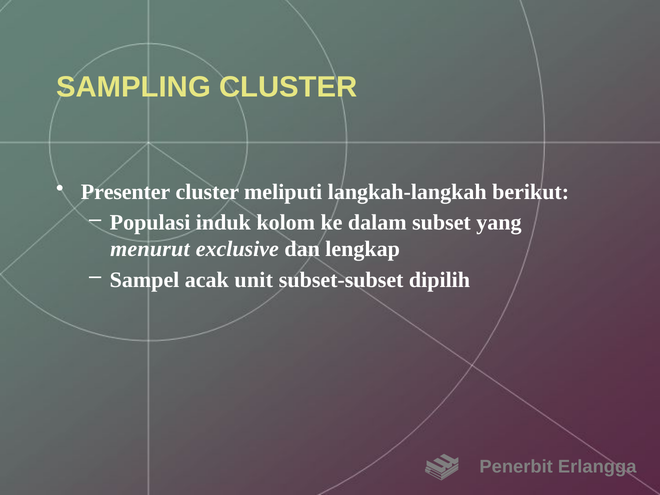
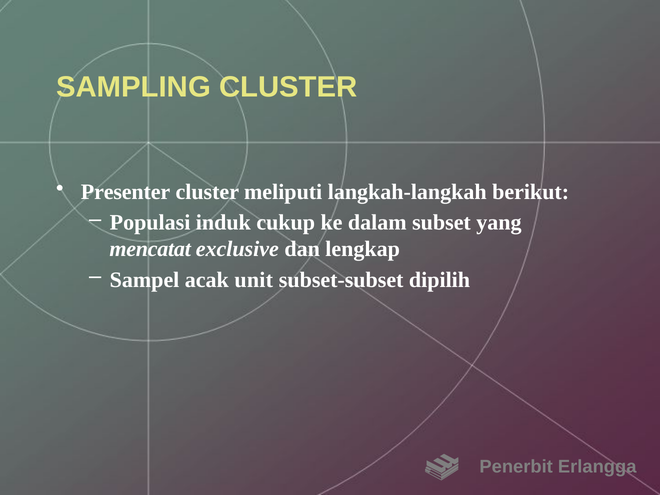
kolom: kolom -> cukup (286, 223)
menurut: menurut -> mencatat (150, 249)
